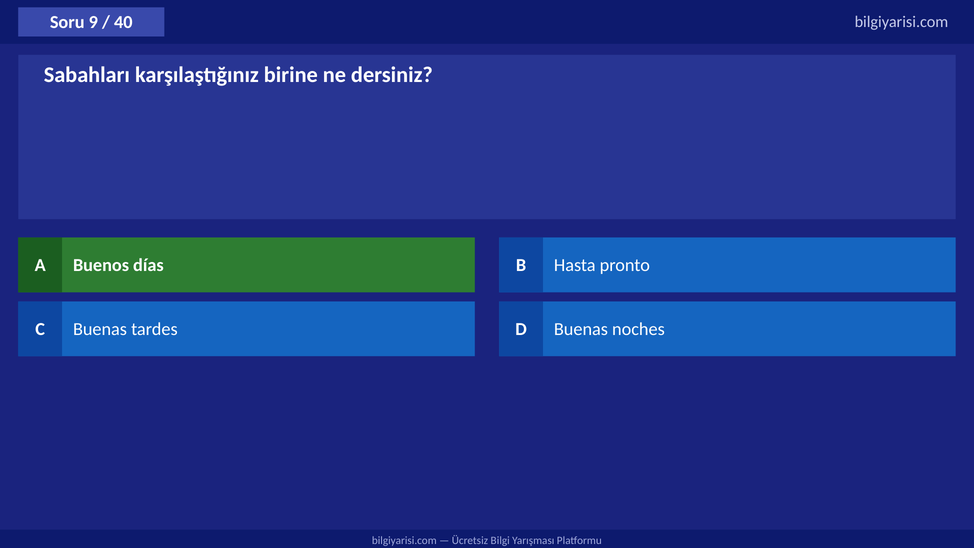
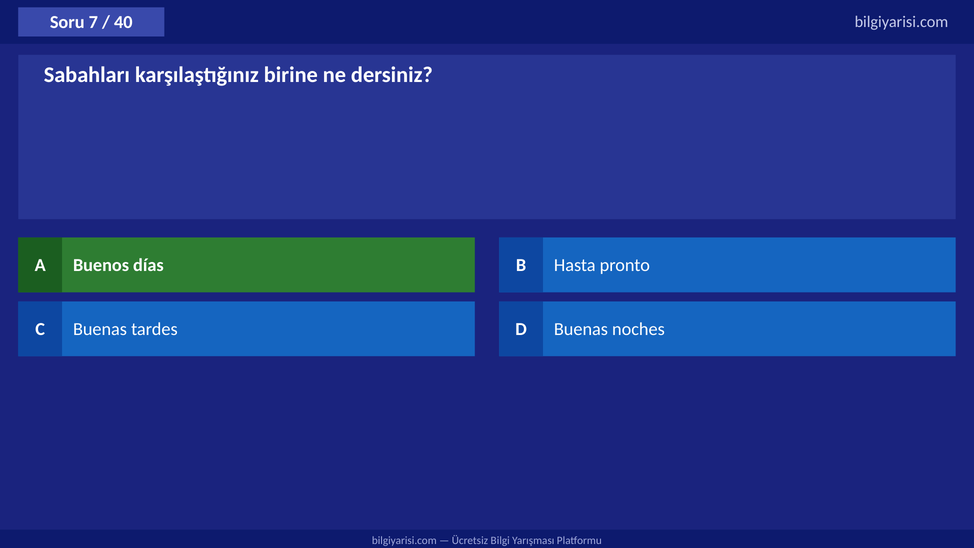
9: 9 -> 7 (93, 22)
